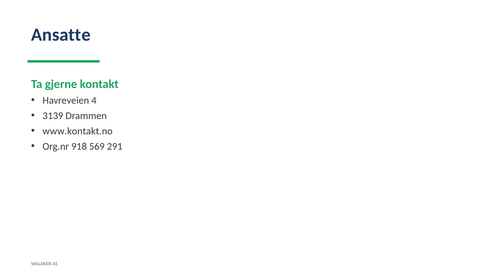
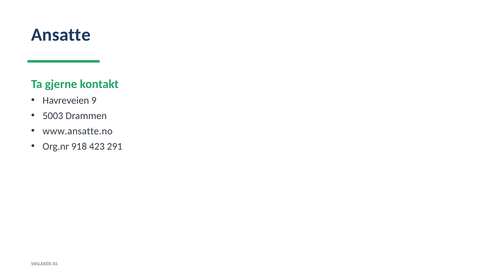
4: 4 -> 9 (94, 101)
3139: 3139 -> 5003 (53, 116)
www.kontakt.no: www.kontakt.no -> www.ansatte.no (78, 131)
569: 569 -> 423 (97, 146)
